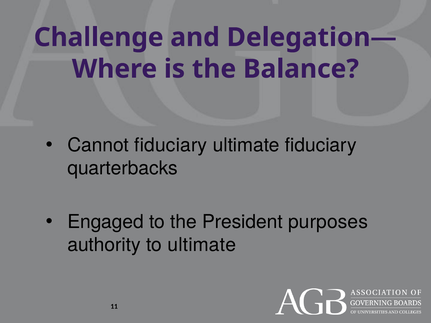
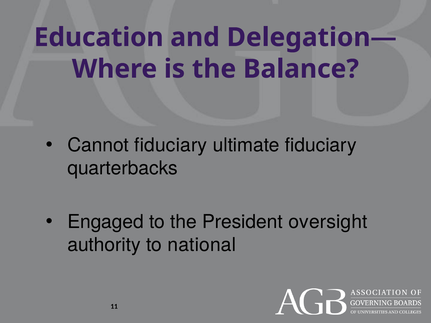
Challenge: Challenge -> Education (99, 37)
purposes: purposes -> oversight (328, 222)
to ultimate: ultimate -> national (202, 245)
